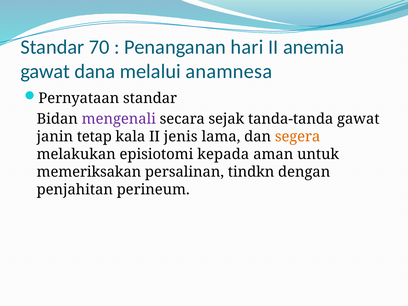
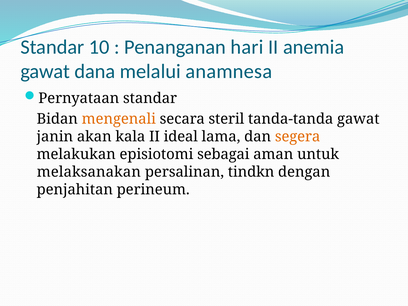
70: 70 -> 10 (99, 47)
mengenali colour: purple -> orange (119, 119)
sejak: sejak -> steril (226, 119)
tetap: tetap -> akan (94, 137)
jenis: jenis -> ideal (181, 137)
kepada: kepada -> sebagai (223, 154)
memeriksakan: memeriksakan -> melaksanakan (89, 172)
